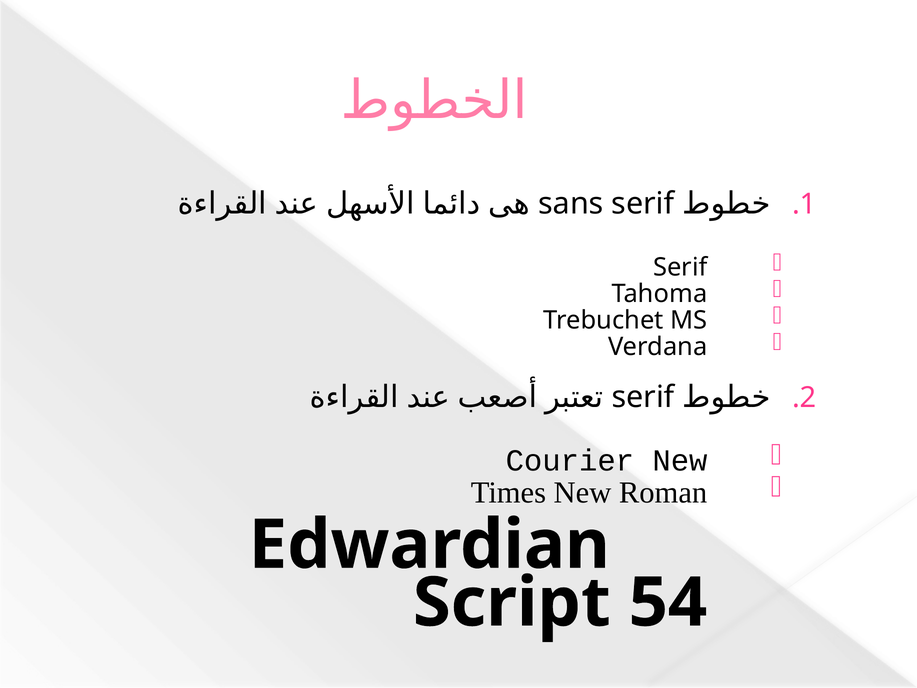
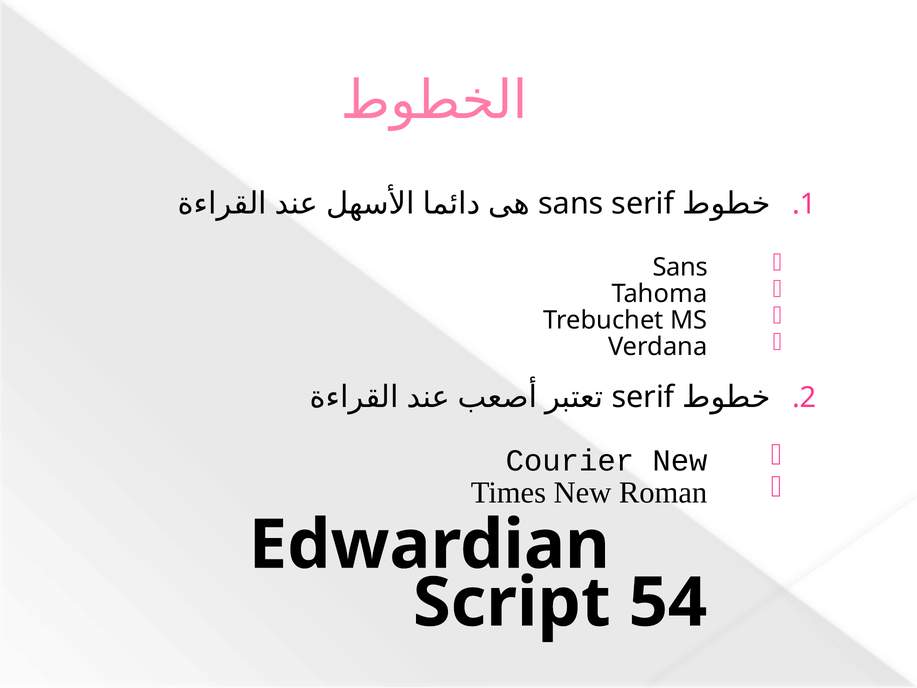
Serif: Serif -> Sans (680, 267)
